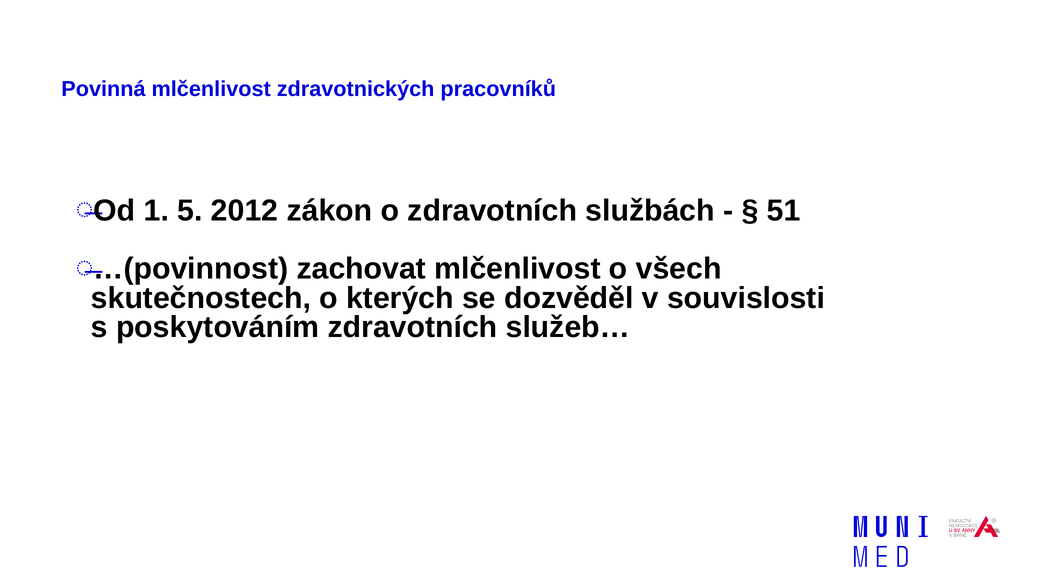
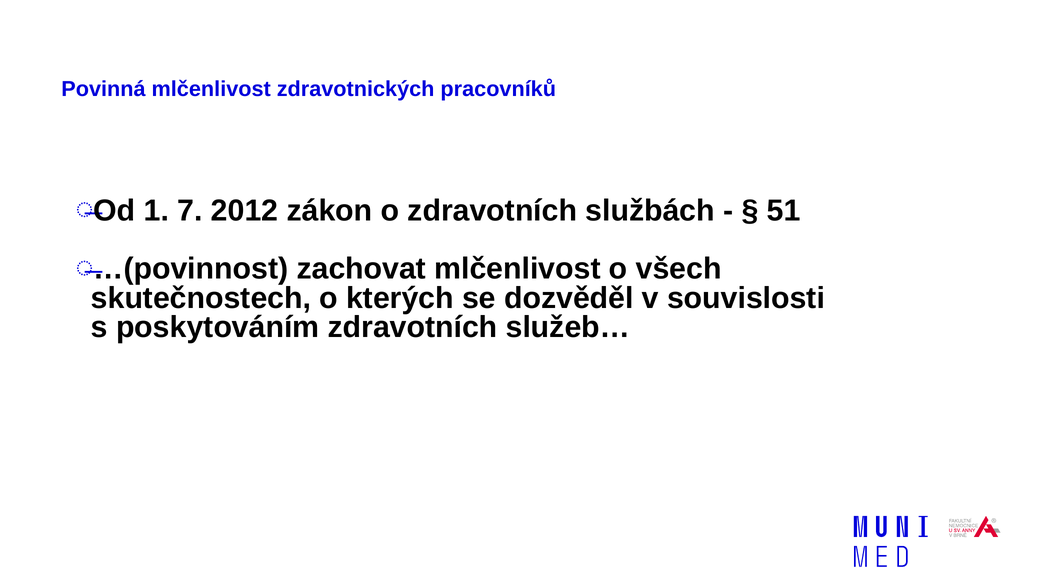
5: 5 -> 7 (190, 211)
